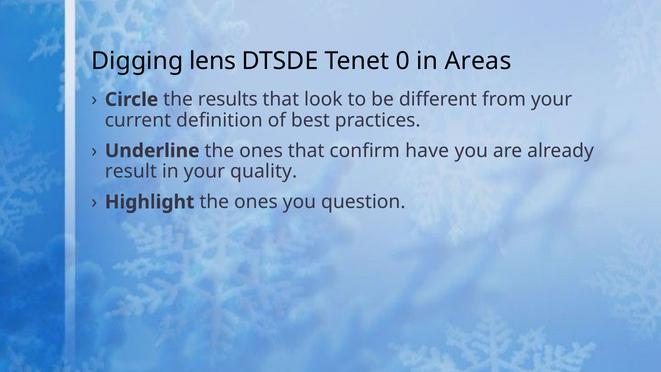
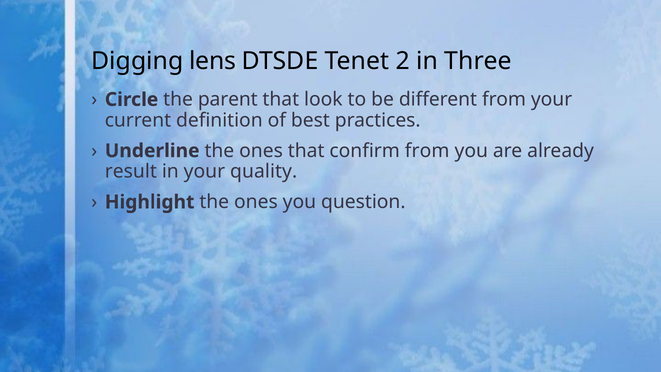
0: 0 -> 2 (403, 61)
Areas: Areas -> Three (478, 61)
results: results -> parent (228, 100)
confirm have: have -> from (427, 151)
